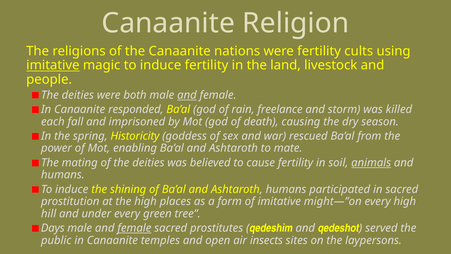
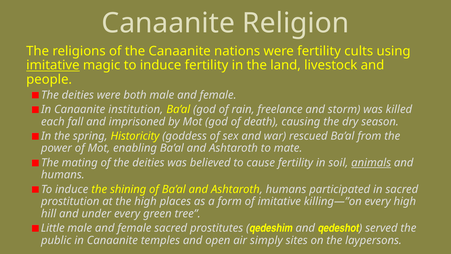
and underline: present -> none (187, 95)
responded: responded -> institution (136, 109)
might—”on: might—”on -> killing—”on (333, 201)
Days: Days -> Little (53, 228)
female underline: present -> none (134, 228)
insects: insects -> simply (266, 240)
